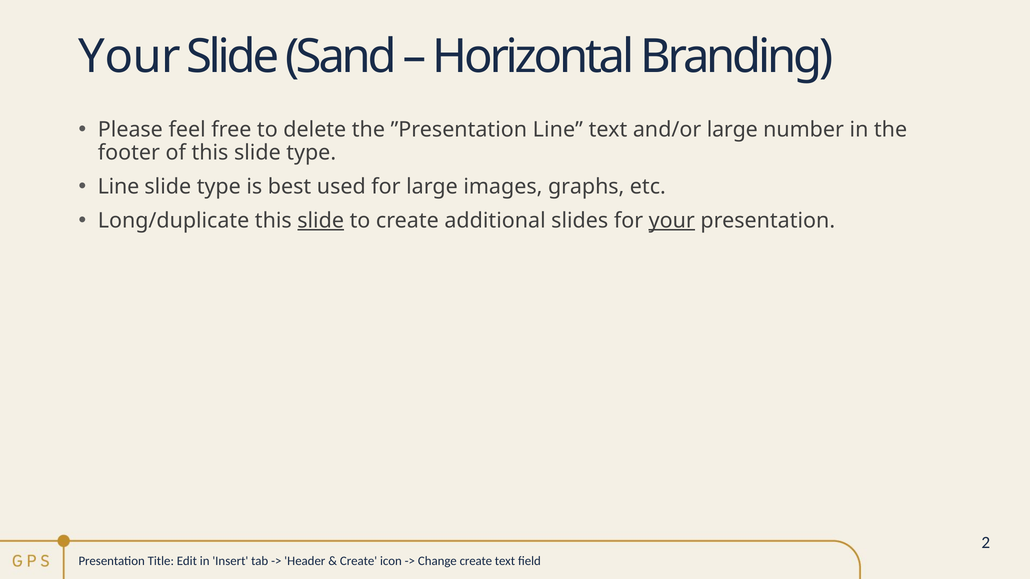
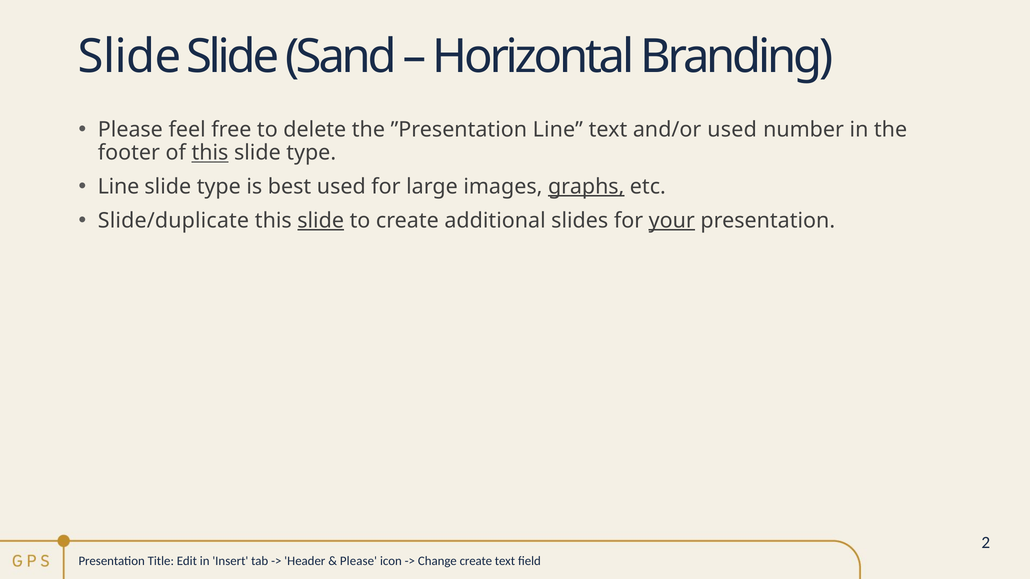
Your: Your -> Slide (130, 57)
and/or large: large -> used (732, 130)
this underline: none -> present (210, 153)
graphs underline: none -> present (586, 187)
Long/duplicate: Long/duplicate -> Slide/duplicate (173, 221)
Create: Create -> Please (358, 561)
